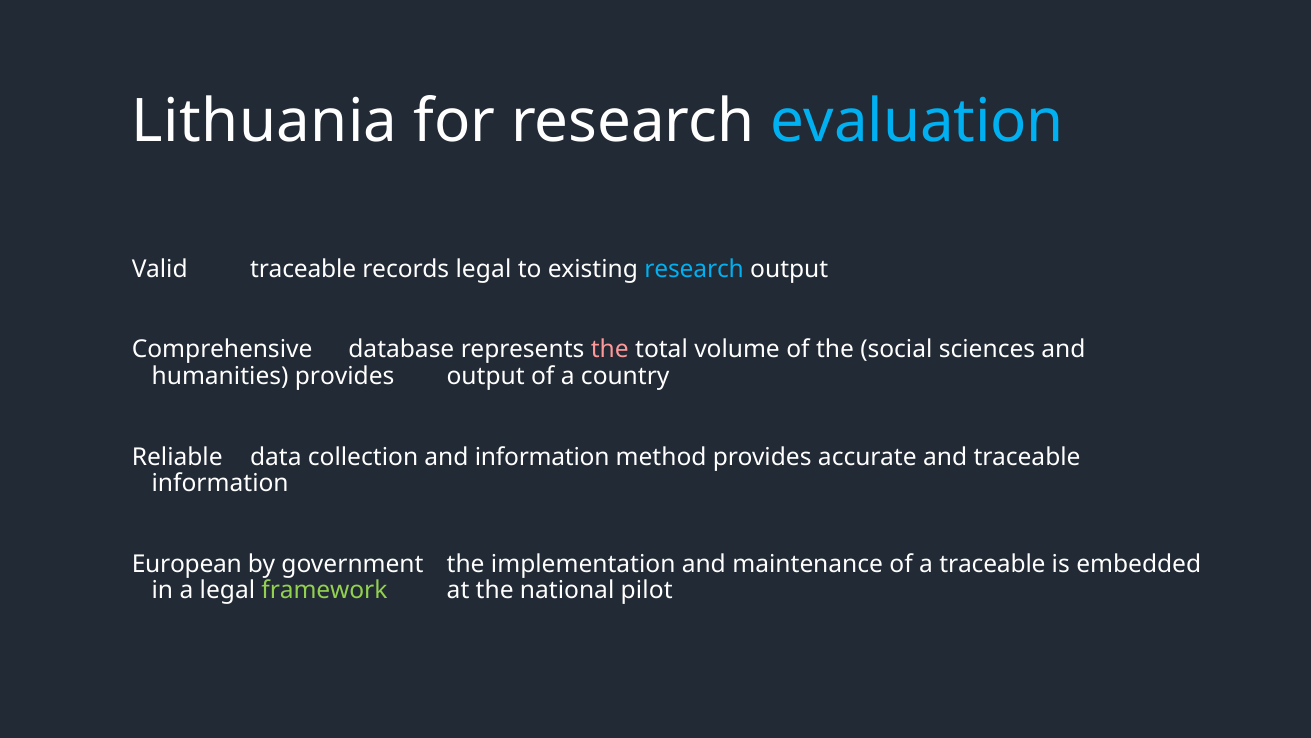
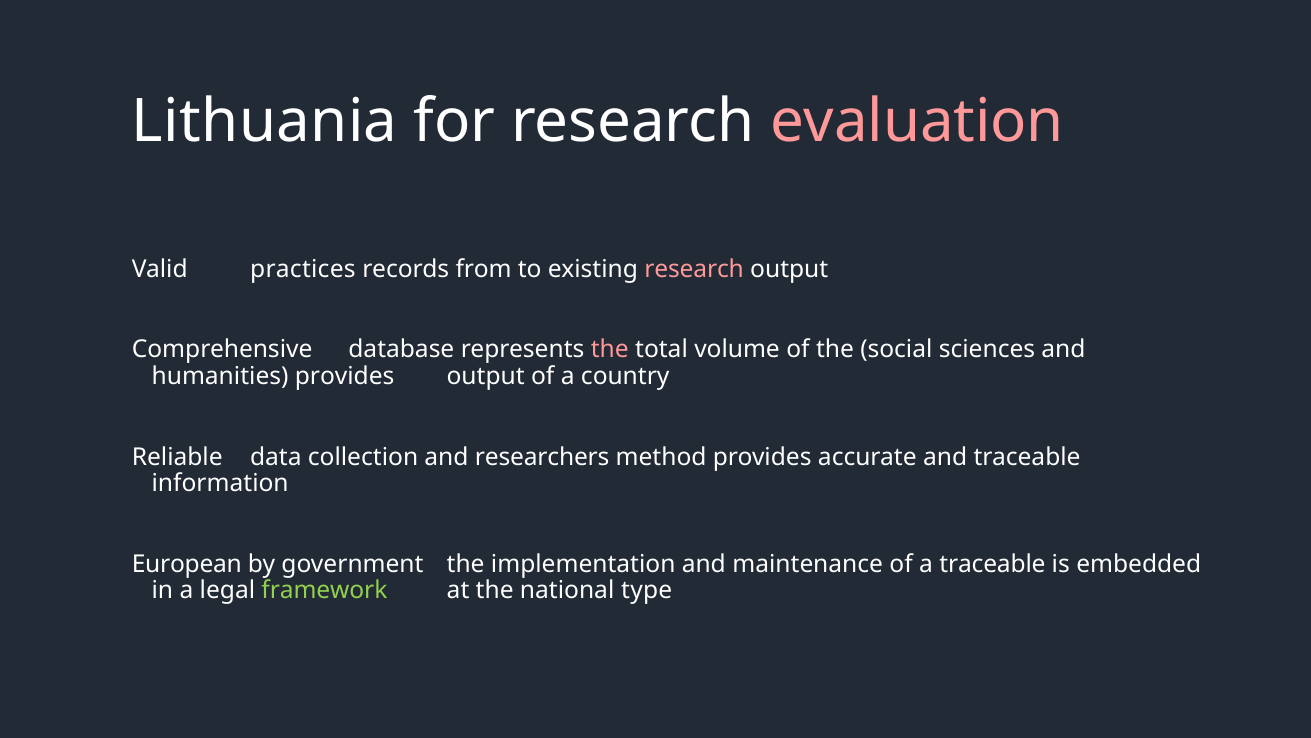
evaluation colour: light blue -> pink (917, 122)
Valid traceable: traceable -> practices (303, 269)
records legal: legal -> from (484, 269)
research colour: light blue -> pink (694, 269)
and information: information -> researchers (542, 457)
pilot: pilot -> type (647, 590)
